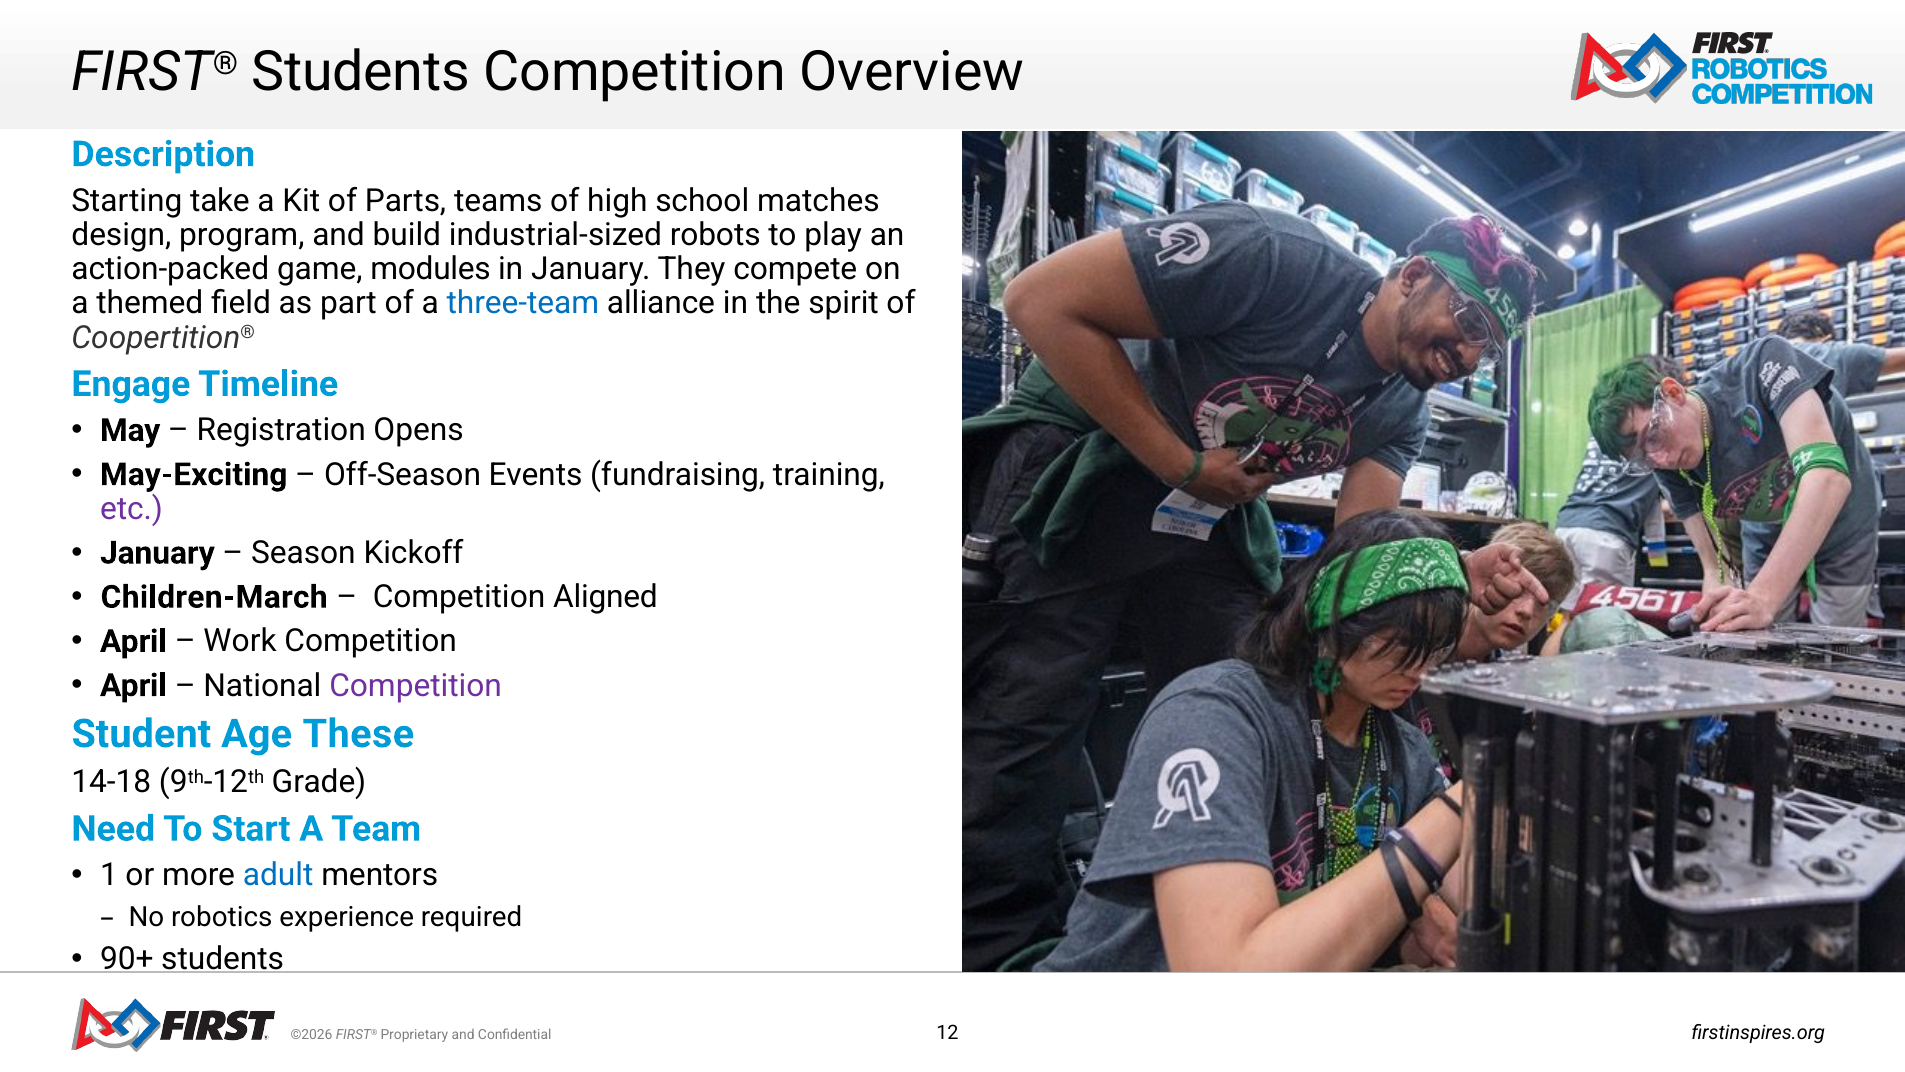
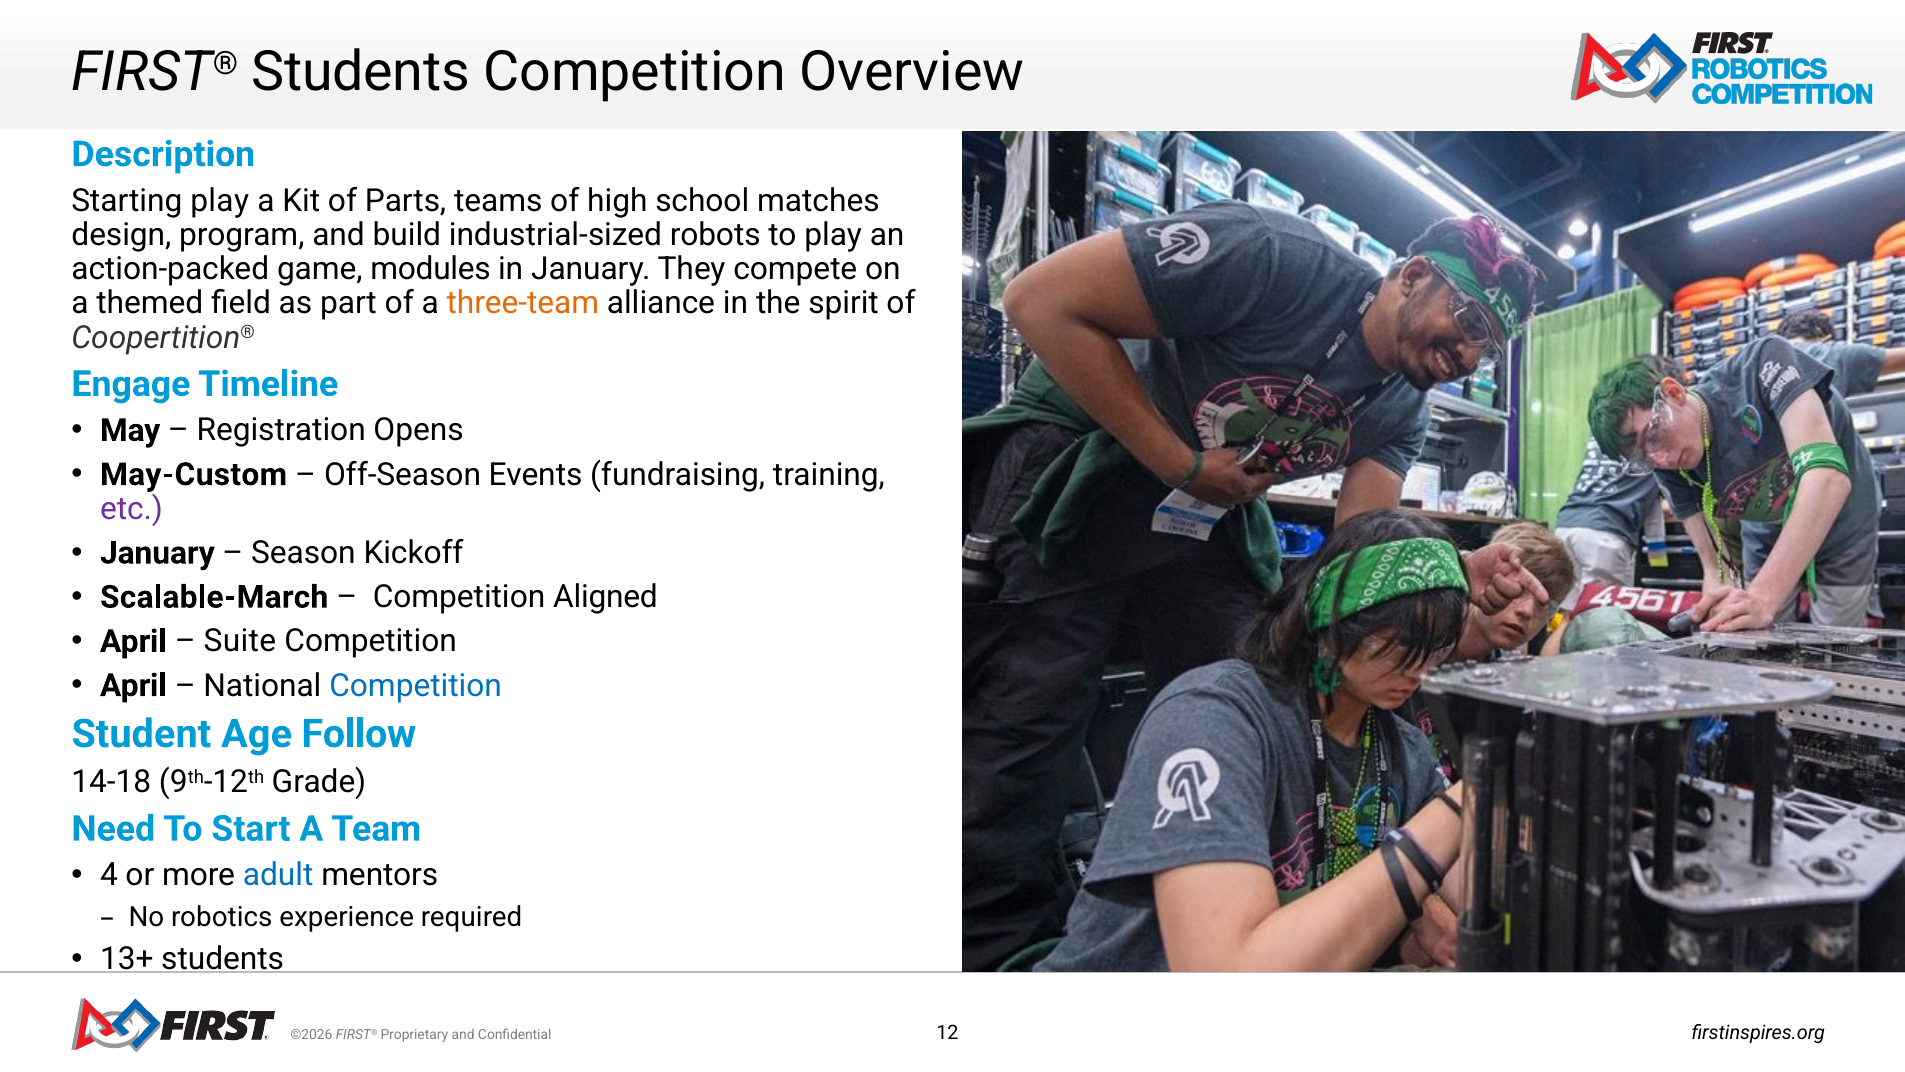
Starting take: take -> play (220, 201)
three-team colour: blue -> orange (523, 303)
May-Exciting: May-Exciting -> May-Custom (194, 474)
Children-March: Children-March -> Scalable-March (214, 597)
Work: Work -> Suite (240, 641)
Competition colour: purple -> blue (416, 685)
These: These -> Follow (359, 734)
1: 1 -> 4 (109, 875)
90+: 90+ -> 13+ (127, 959)
